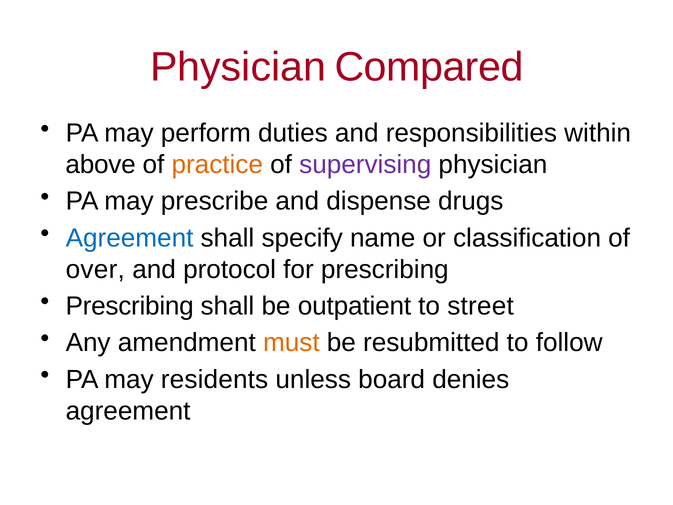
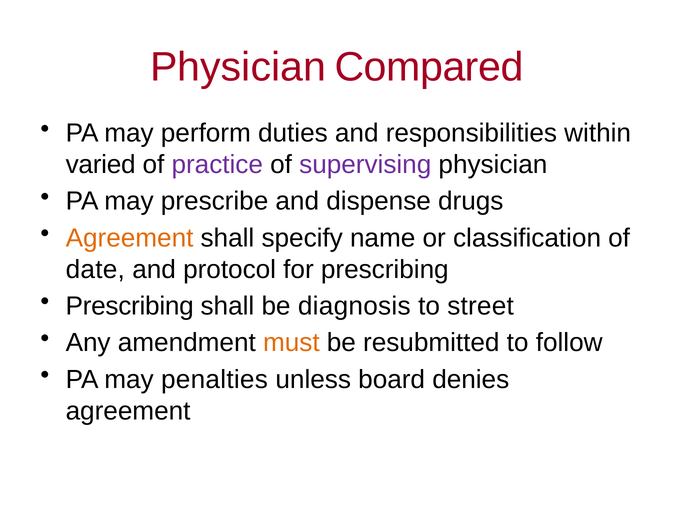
above: above -> varied (101, 164)
practice colour: orange -> purple (217, 164)
Agreement colour: blue -> orange (130, 238)
over: over -> date (95, 269)
outpatient: outpatient -> diagnosis (354, 306)
residents: residents -> penalties (214, 379)
